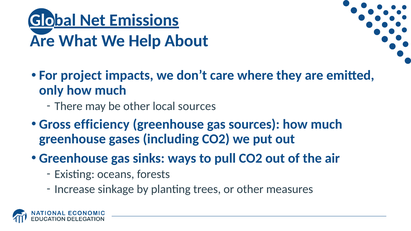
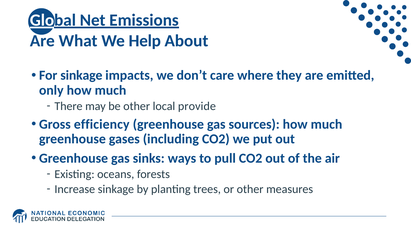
For project: project -> sinkage (81, 75)
local sources: sources -> provide (197, 106)
